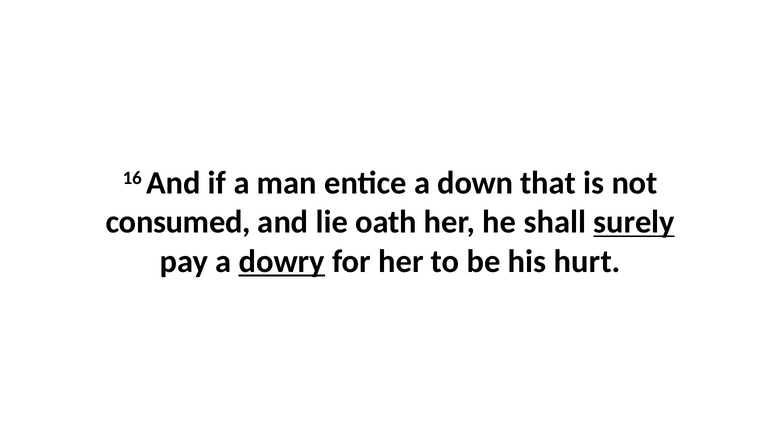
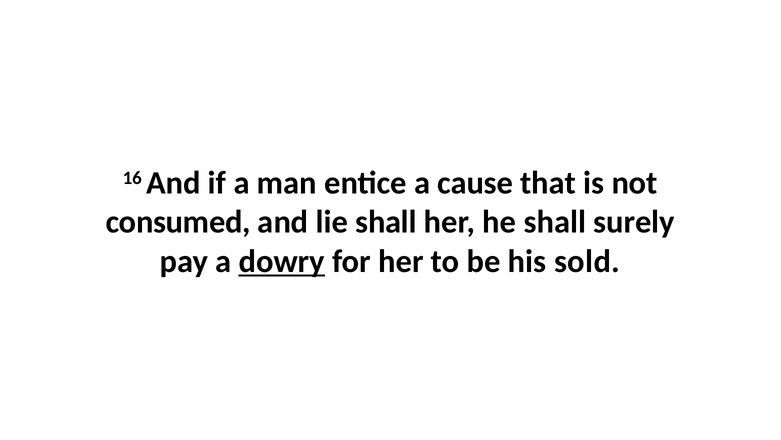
down: down -> cause (475, 183)
lie oath: oath -> shall (386, 222)
surely underline: present -> none (634, 222)
hurt: hurt -> sold (587, 261)
